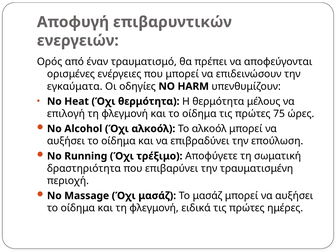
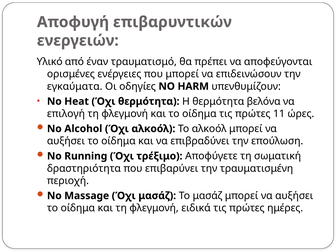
Ορός: Ορός -> Υλικό (50, 62)
μέλους: μέλους -> βελόνα (264, 101)
75: 75 -> 11 (279, 114)
